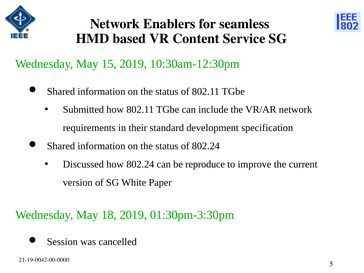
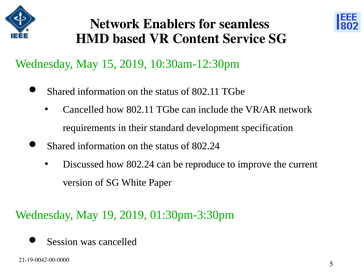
Submitted: Submitted -> Cancelled (83, 110)
18: 18 -> 19 (109, 215)
